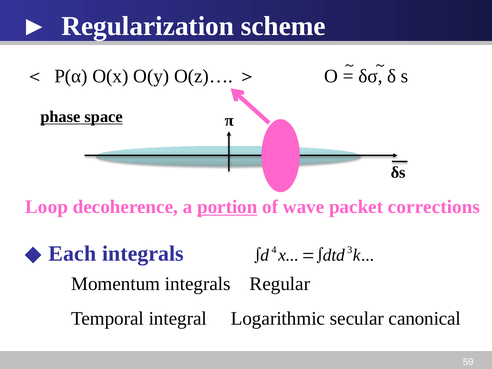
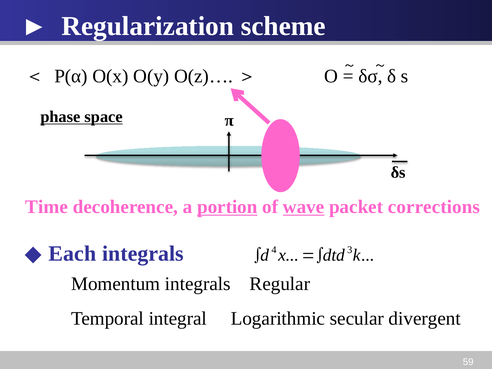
Loop: Loop -> Time (47, 207)
wave underline: none -> present (304, 207)
canonical: canonical -> divergent (425, 318)
